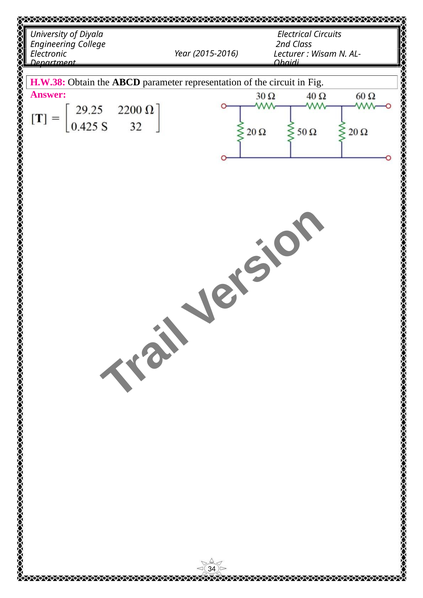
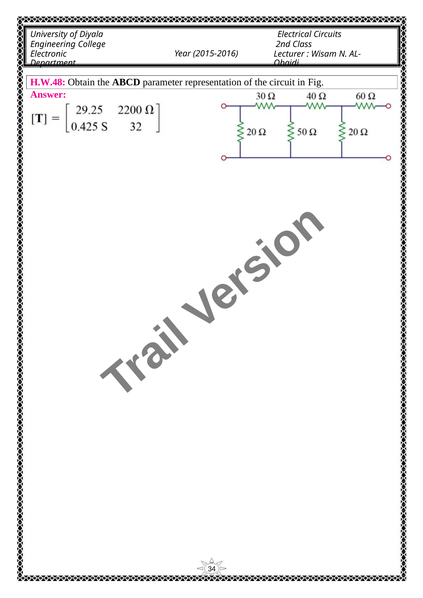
H.W.38: H.W.38 -> H.W.48 (48, 82)
